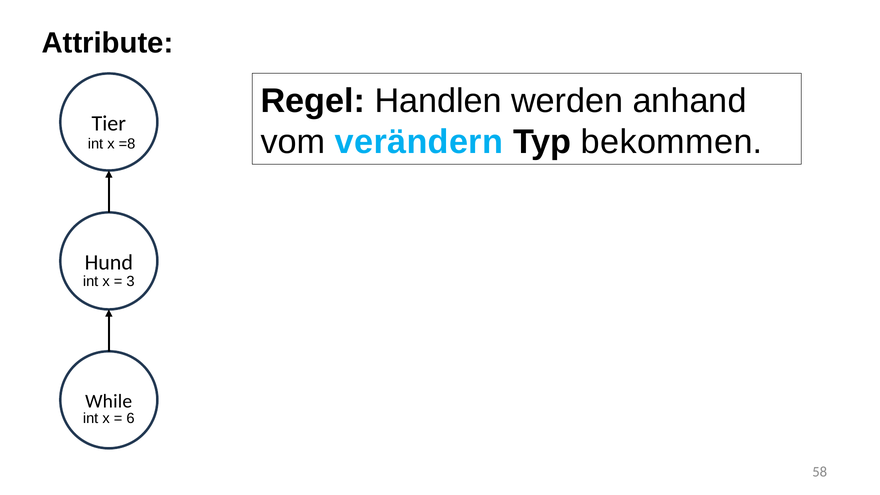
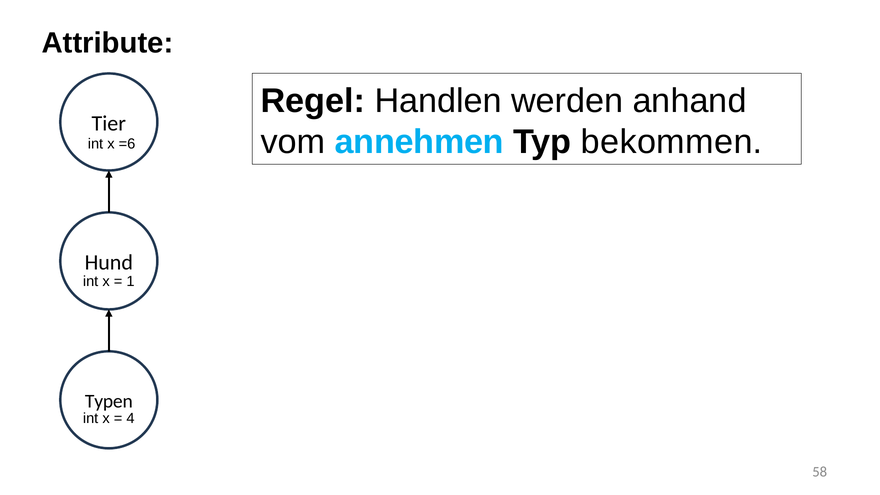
verändern: verändern -> annehmen (419, 142)
=8: =8 -> =6 (127, 144)
3: 3 -> 1 (130, 282)
While: While -> Typen (109, 401)
6: 6 -> 4 (130, 418)
